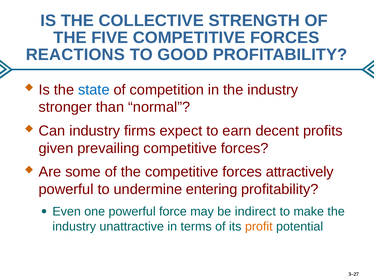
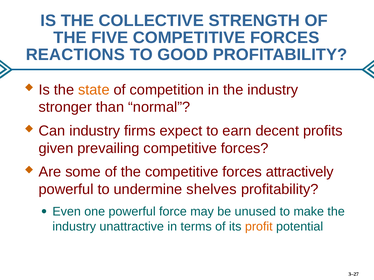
state colour: blue -> orange (94, 90)
entering: entering -> shelves (212, 190)
indirect: indirect -> unused (255, 212)
